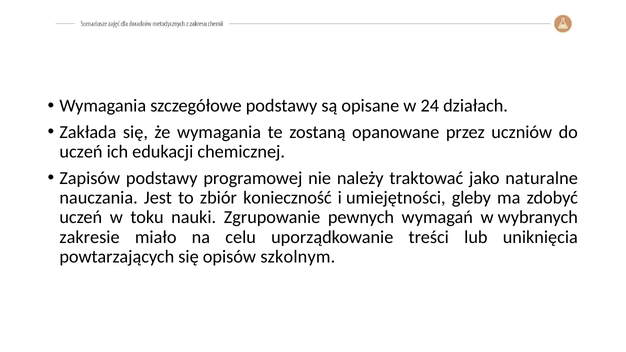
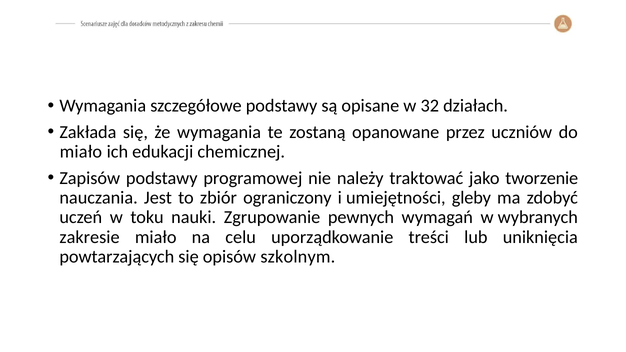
24: 24 -> 32 (430, 106)
uczeń: uczeń -> miało (81, 152)
naturalne: naturalne -> tworzenie (542, 178)
konieczność: konieczność -> ograniczony (287, 198)
